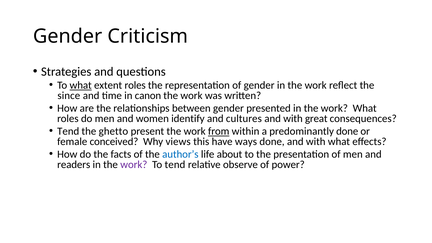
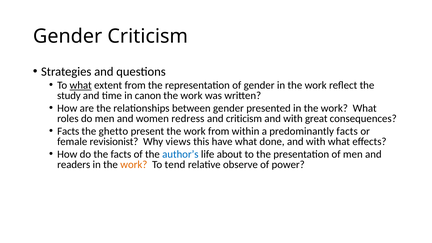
extent roles: roles -> from (135, 85)
since: since -> study (69, 96)
identify: identify -> redress (188, 119)
and cultures: cultures -> criticism (244, 119)
Tend: Tend -> Facts (68, 131)
from underline: present -> none (219, 131)
predominantly done: done -> facts (347, 131)
conceived: conceived -> revisionist (114, 142)
have ways: ways -> what (246, 142)
work colour: purple -> orange (134, 165)
